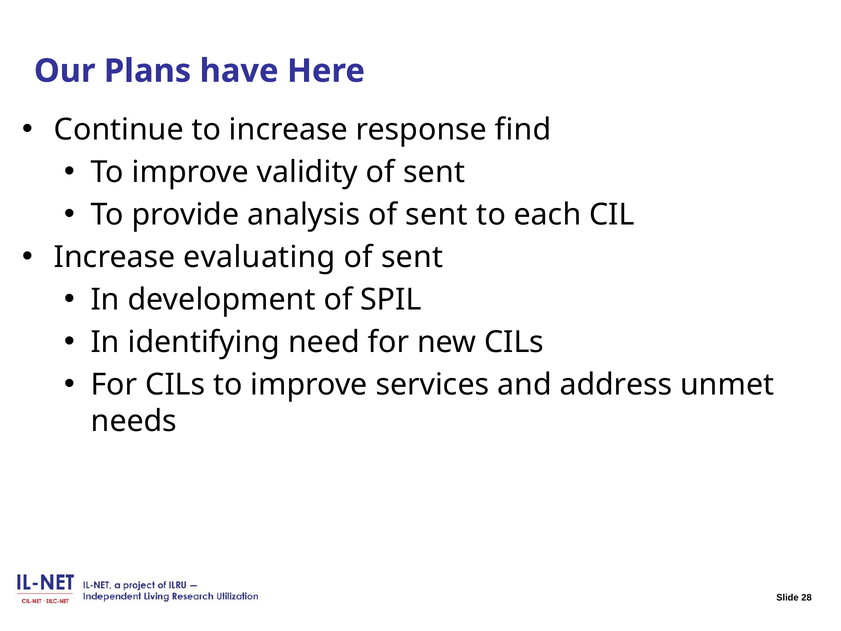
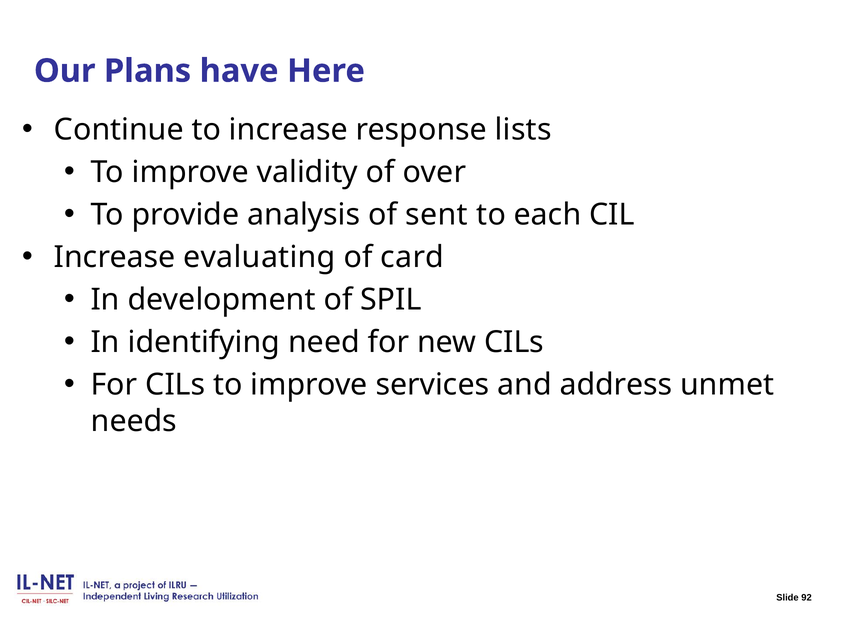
find: find -> lists (523, 130)
validity of sent: sent -> over (434, 172)
sent: sent -> card (412, 257)
28: 28 -> 92 (807, 597)
